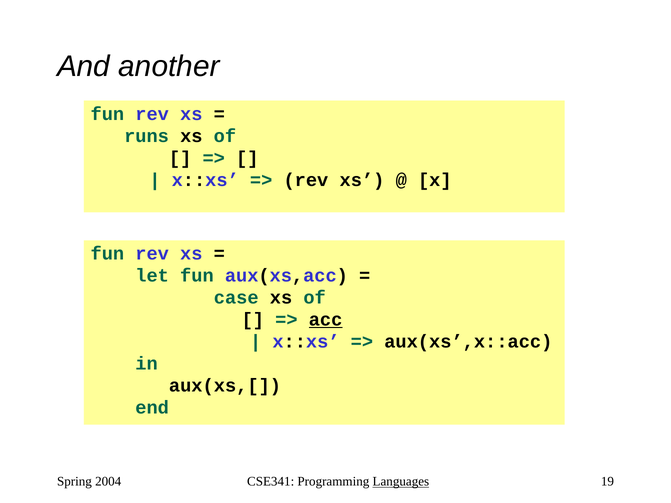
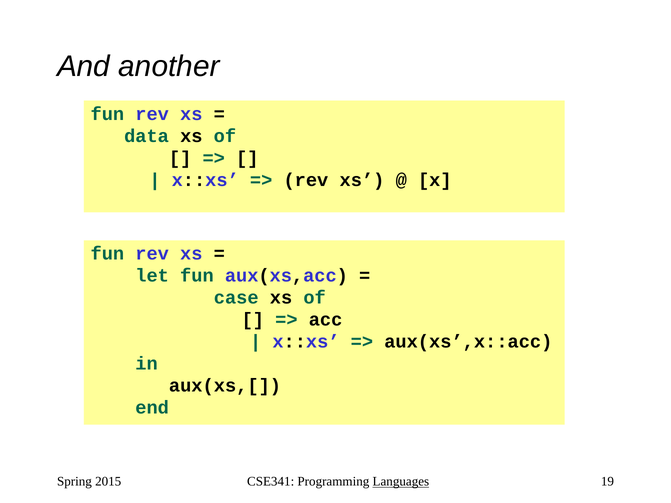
runs: runs -> data (147, 136)
acc underline: present -> none (326, 320)
2004: 2004 -> 2015 (108, 482)
